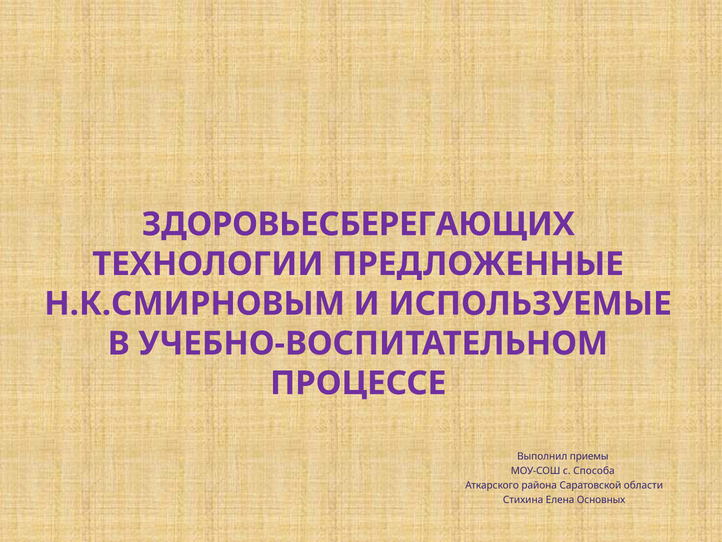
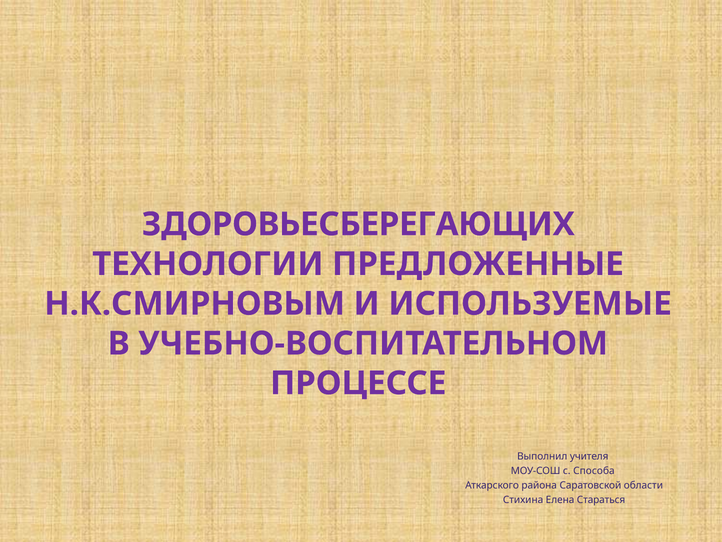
приемы: приемы -> учителя (589, 456)
Основных: Основных -> Стараться (601, 499)
